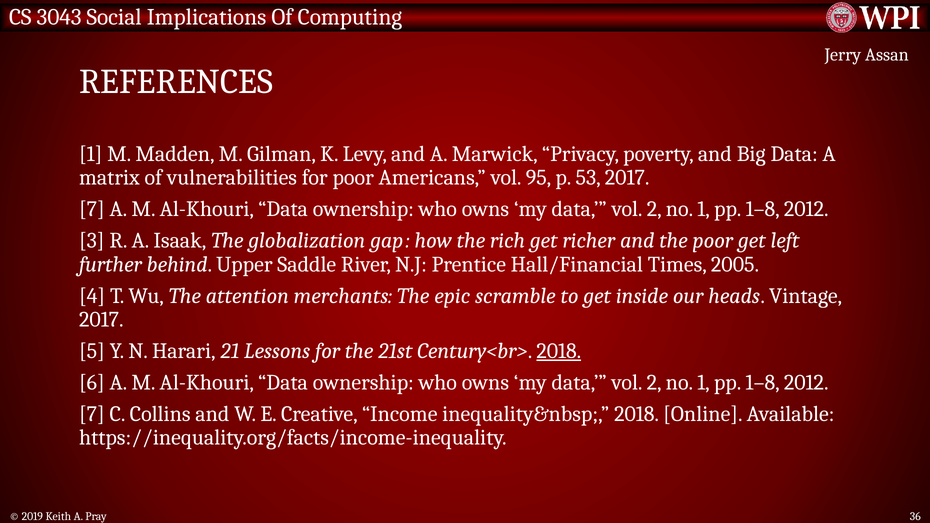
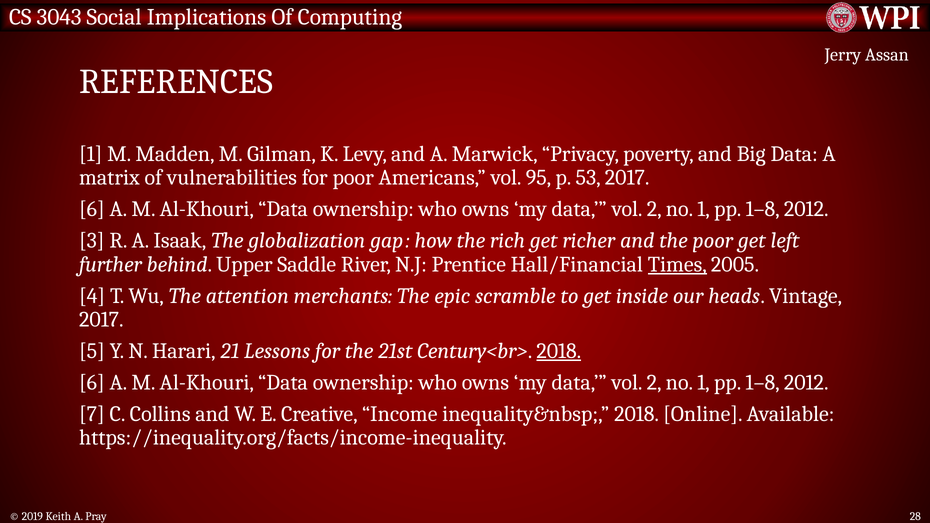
7: 7 -> 6 (92, 209)
Times underline: none -> present (677, 264)
36: 36 -> 28 (915, 516)
